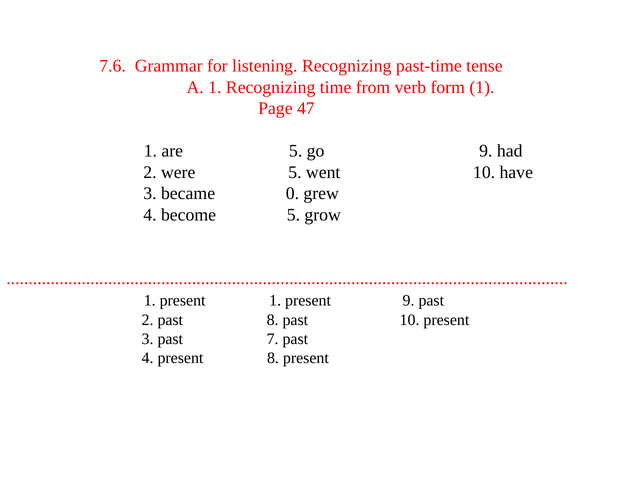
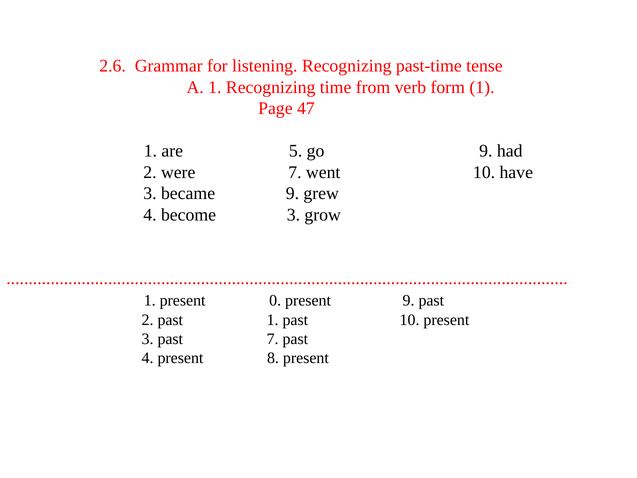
7.6: 7.6 -> 2.6 (113, 66)
were 5: 5 -> 7 (295, 172)
became 0: 0 -> 9 (292, 193)
become 5: 5 -> 3 (293, 215)
present 1: 1 -> 0 (275, 300)
past 8: 8 -> 1 (273, 320)
